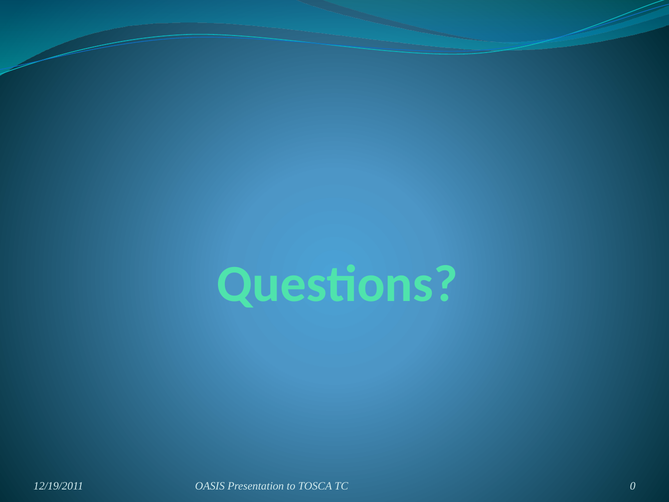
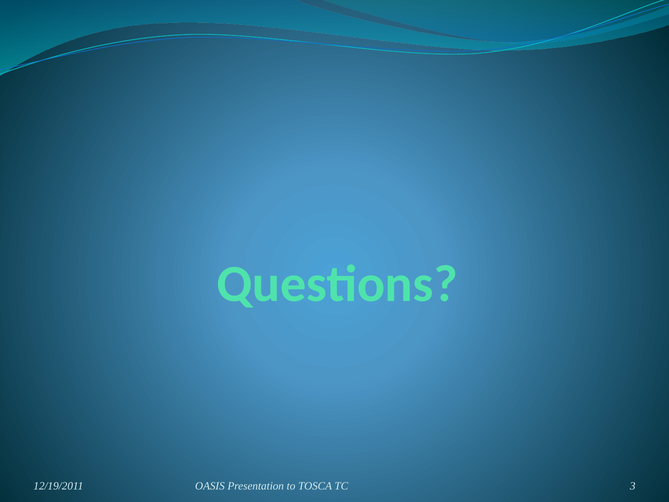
0: 0 -> 3 (633, 486)
